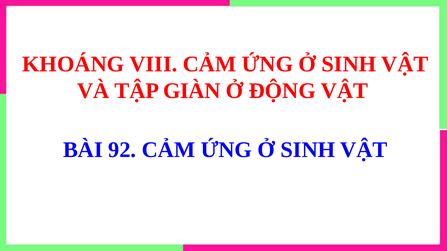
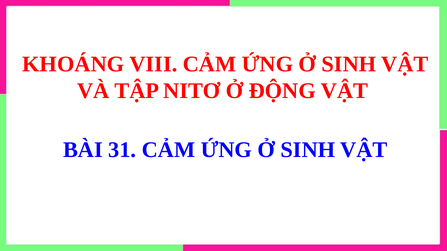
GIÀN: GIÀN -> NITƠ (192, 91)
92: 92 -> 31 (122, 150)
